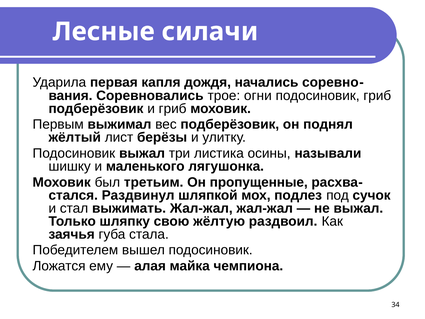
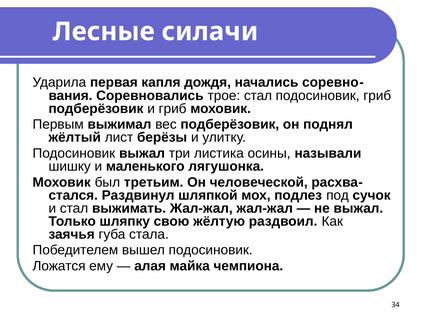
трое огни: огни -> стал (258, 95)
пропущенные: пропущенные -> человеческой (259, 182)
